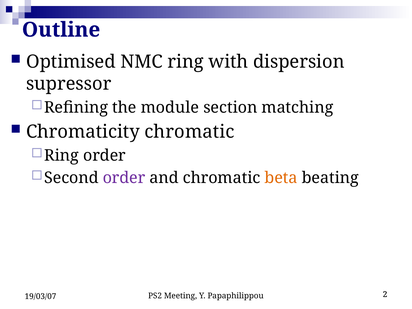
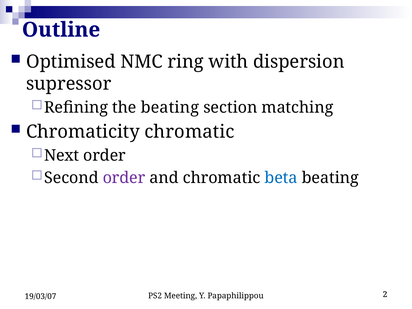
the module: module -> beating (170, 107)
Ring: Ring -> Next (62, 155)
beta colour: orange -> blue (281, 178)
